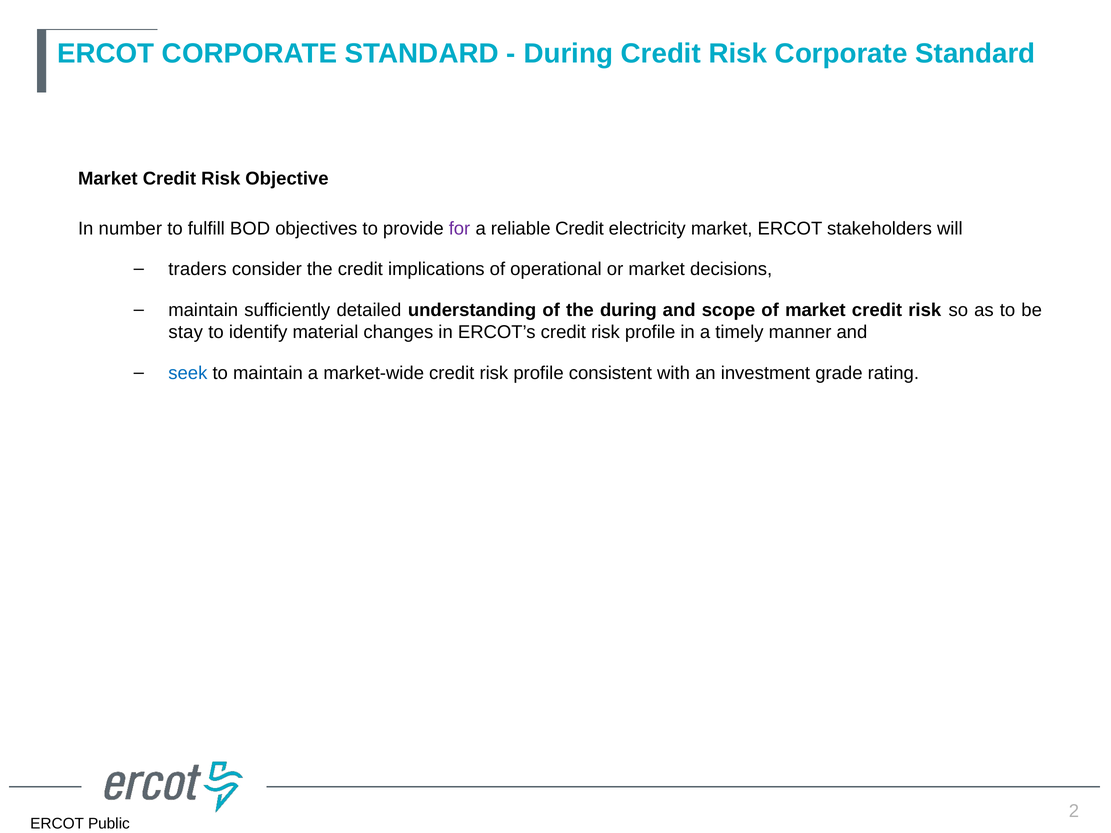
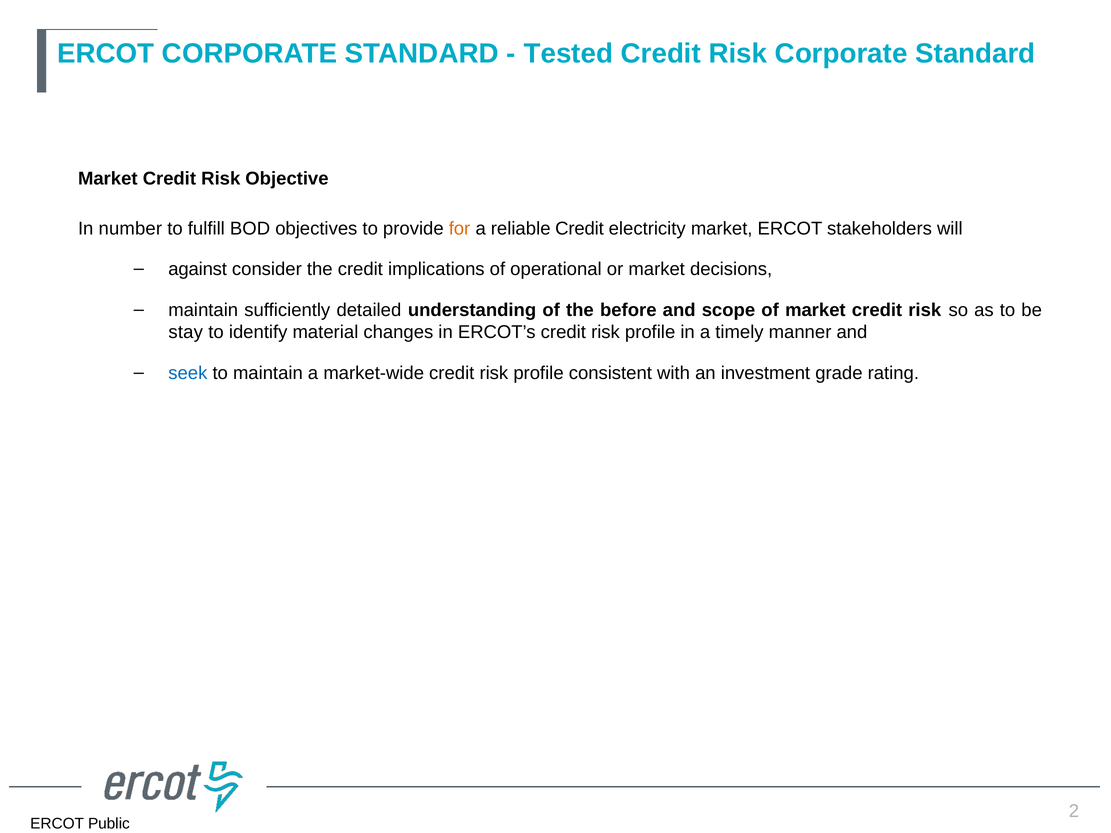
During: During -> Tested (568, 54)
for colour: purple -> orange (460, 229)
traders: traders -> against (198, 269)
the during: during -> before (628, 310)
